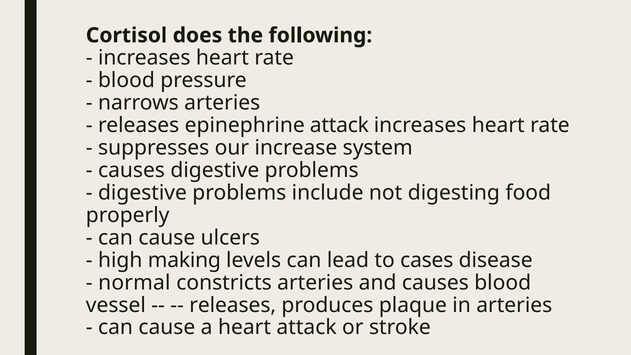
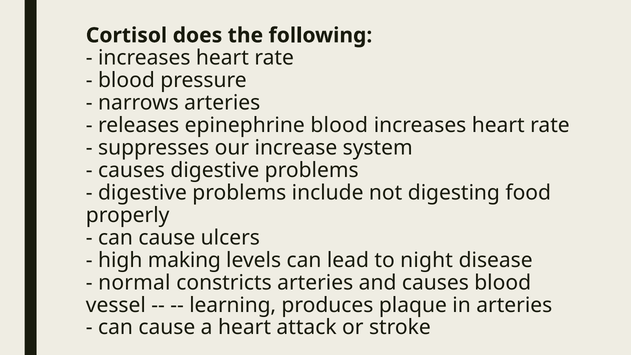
epinephrine attack: attack -> blood (339, 125)
cases: cases -> night (427, 260)
releases: releases -> learning (233, 305)
